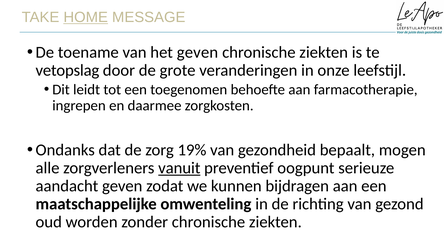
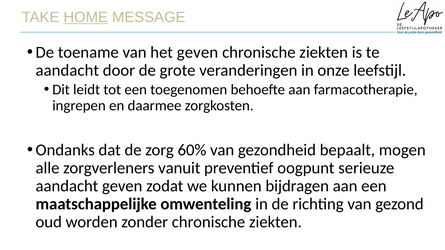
vetopslag: vetopslag -> aandacht (67, 70)
19%: 19% -> 60% (192, 150)
vanuit underline: present -> none (179, 168)
